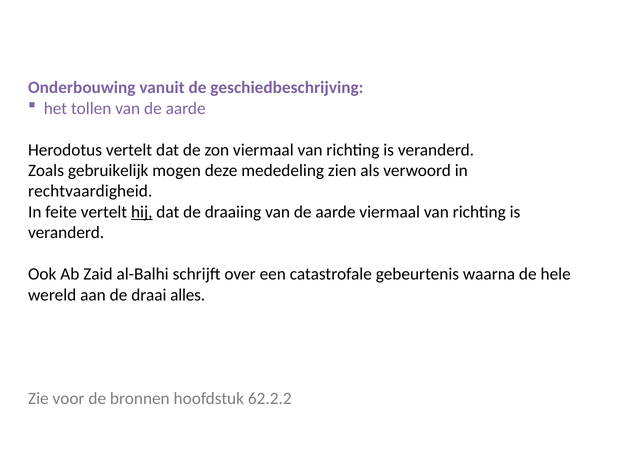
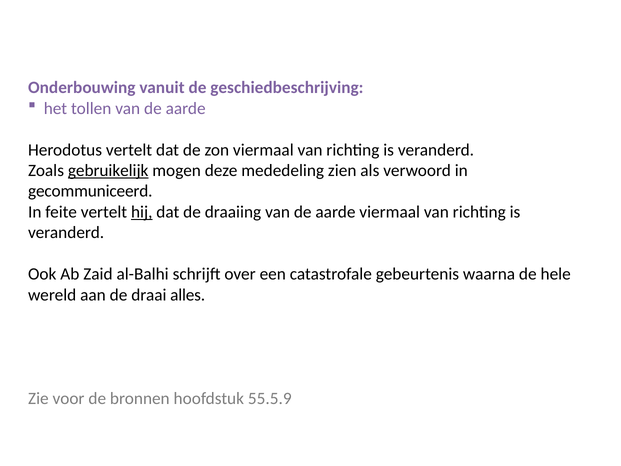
gebruikelijk underline: none -> present (108, 170)
rechtvaardigheid: rechtvaardigheid -> gecommuniceerd (90, 191)
62.2.2: 62.2.2 -> 55.5.9 (270, 398)
